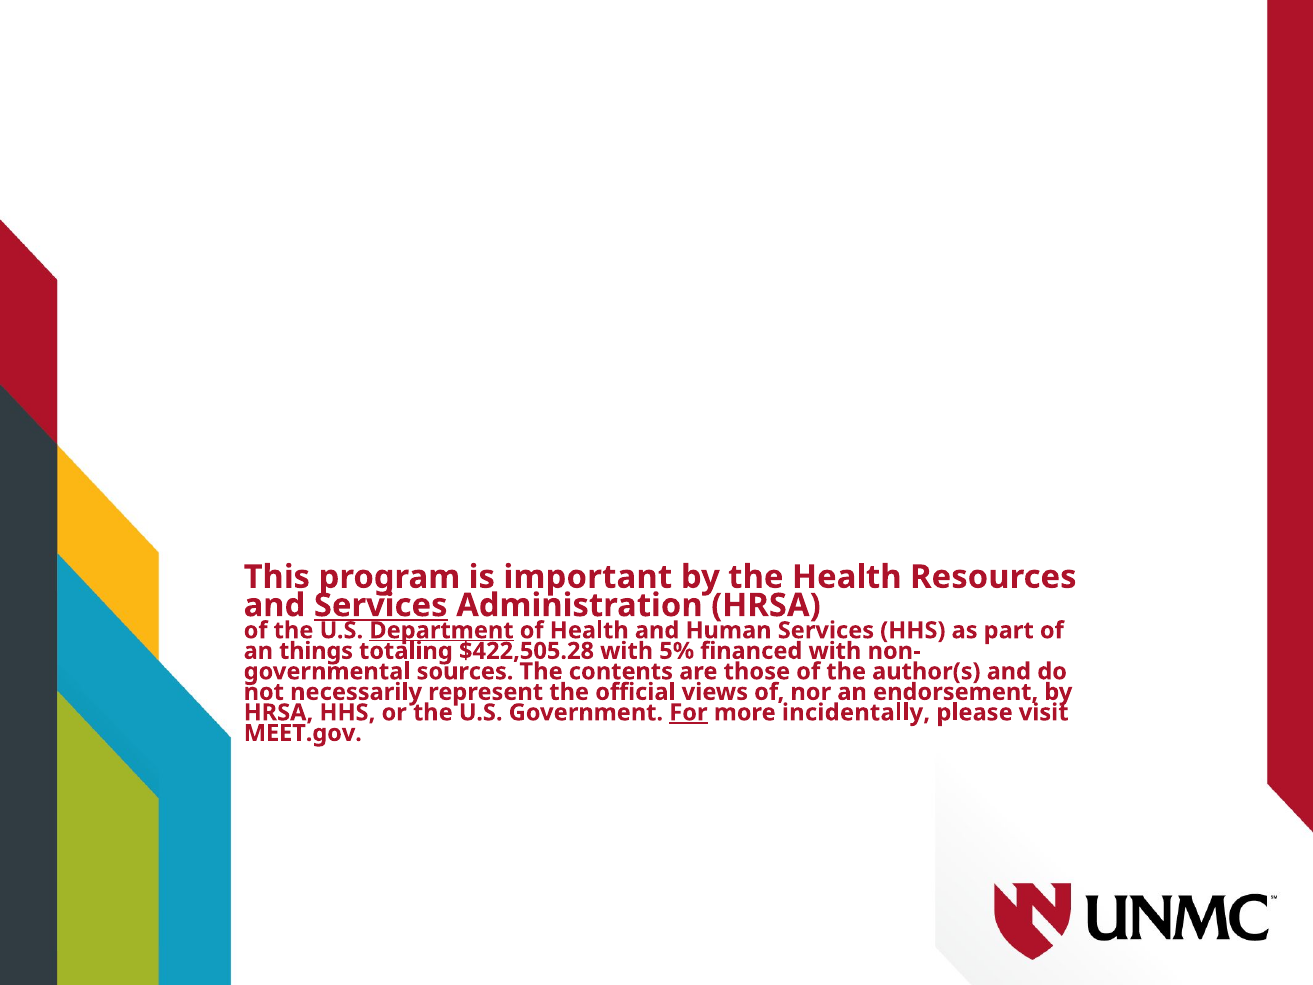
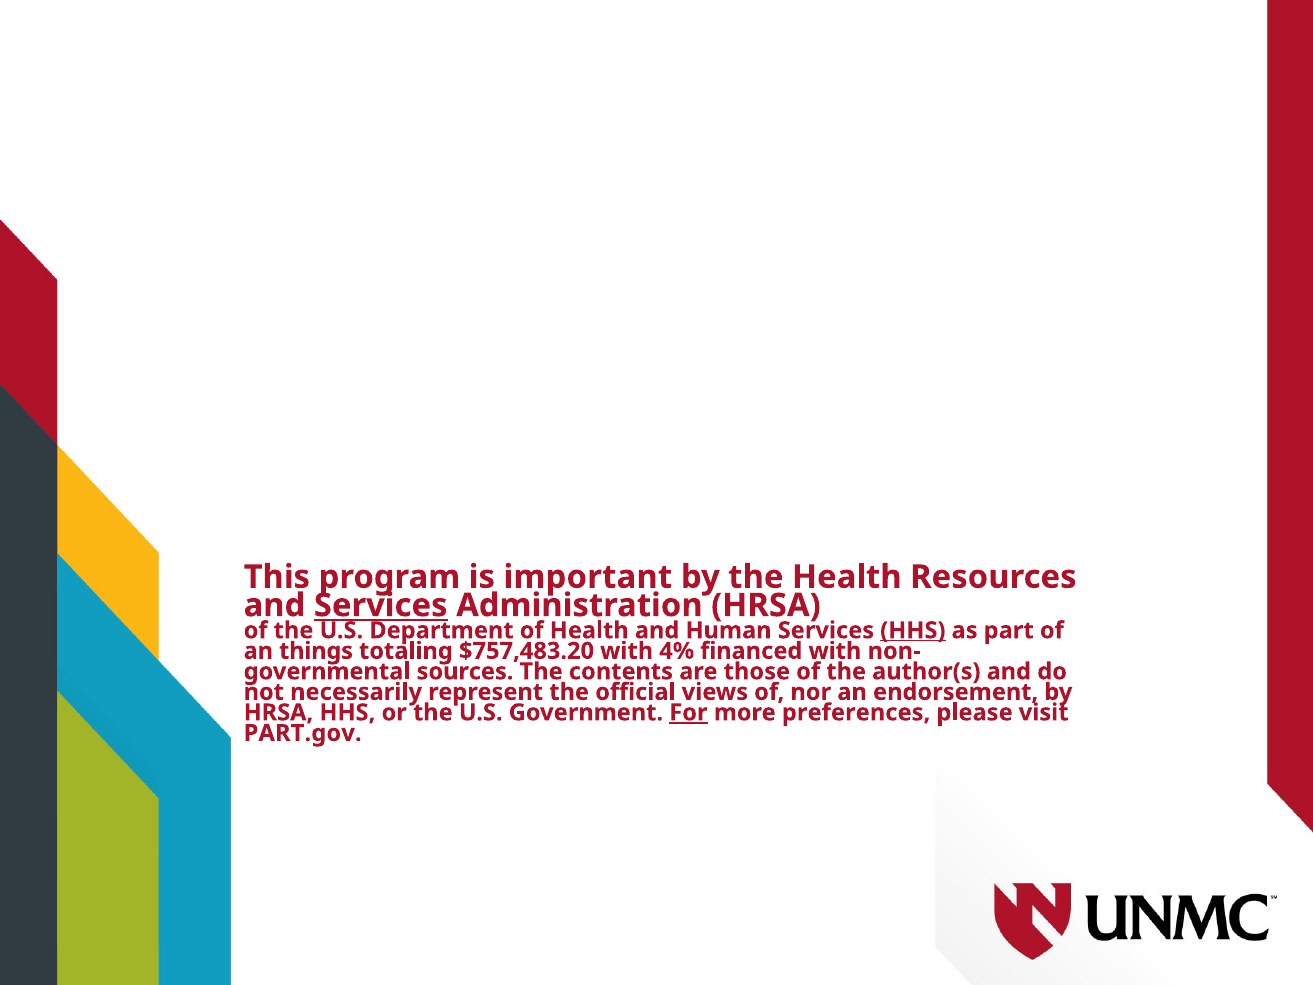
Department underline: present -> none (441, 630)
HHS underline: none -> present (913, 630)
$422,505.28: $422,505.28 -> $757,483.20 (527, 651)
5%: 5% -> 4% (677, 651)
incidentally: incidentally -> preferences (856, 712)
MEET.gov: MEET.gov -> PART.gov (303, 733)
